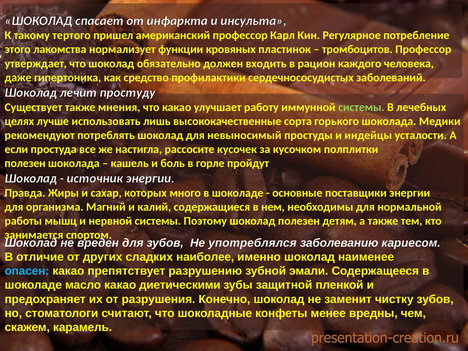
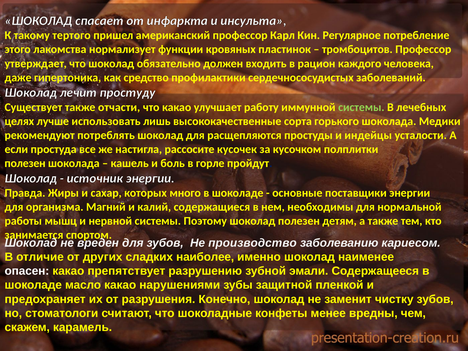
мнения: мнения -> отчасти (119, 107)
невыносимый: невыносимый -> расщепляются (244, 135)
употреблялся: употреблялся -> производство (252, 243)
опасен colour: light blue -> white (27, 271)
диетическими: диетическими -> нарушениями (180, 285)
